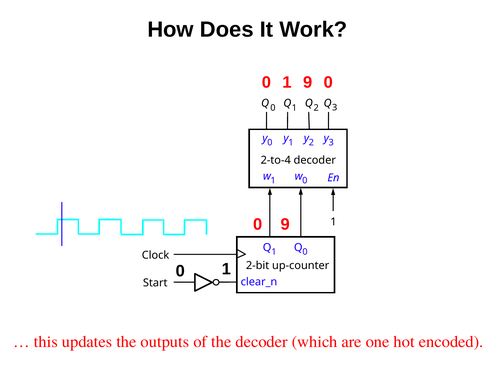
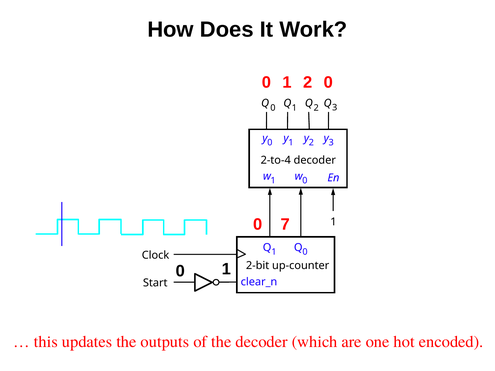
1 9: 9 -> 2 (308, 83)
0 9: 9 -> 7 (285, 225)
